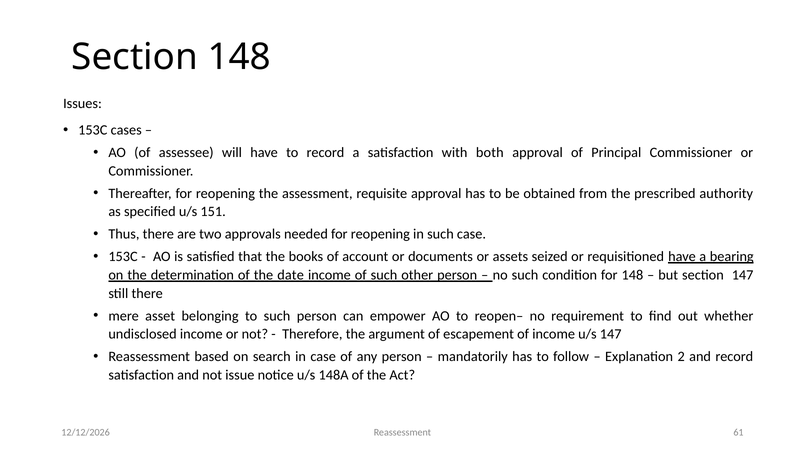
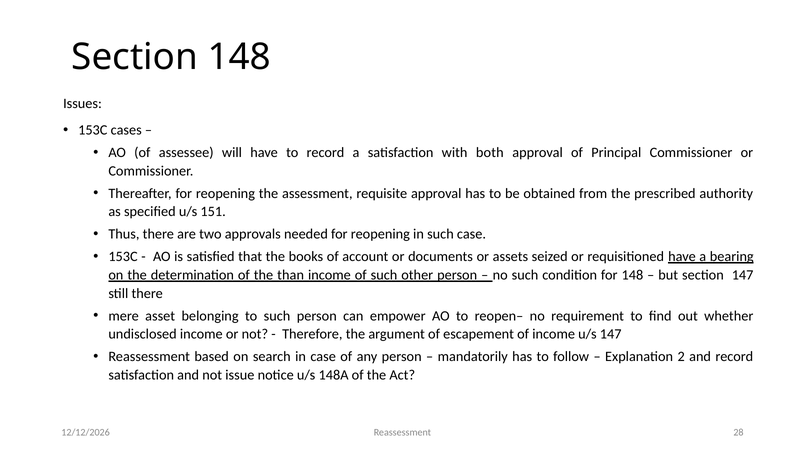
date: date -> than (291, 275)
61: 61 -> 28 (739, 432)
